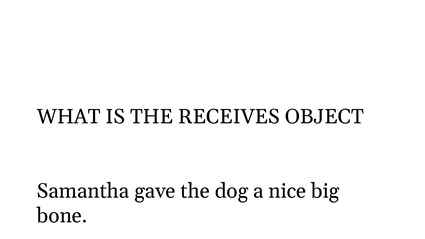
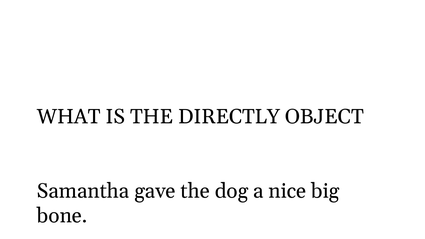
RECEIVES: RECEIVES -> DIRECTLY (229, 117)
